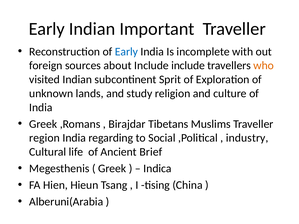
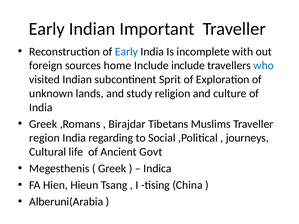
about: about -> home (117, 66)
who colour: orange -> blue (264, 66)
industry: industry -> journeys (247, 138)
Brief: Brief -> Govt (151, 152)
